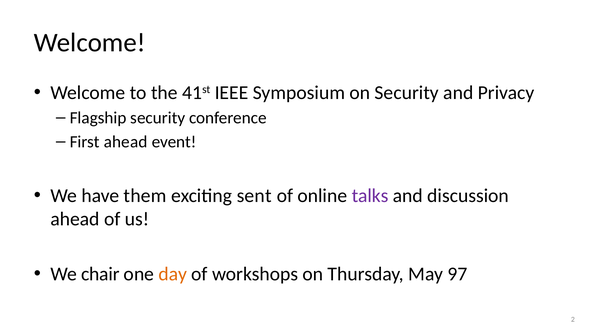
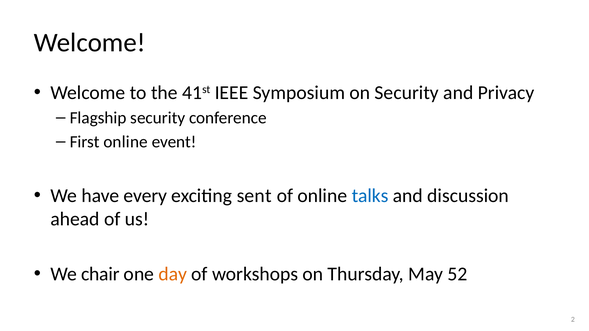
First ahead: ahead -> online (126, 142)
them: them -> every (145, 196)
talks colour: purple -> blue (370, 196)
97: 97 -> 52 (457, 274)
